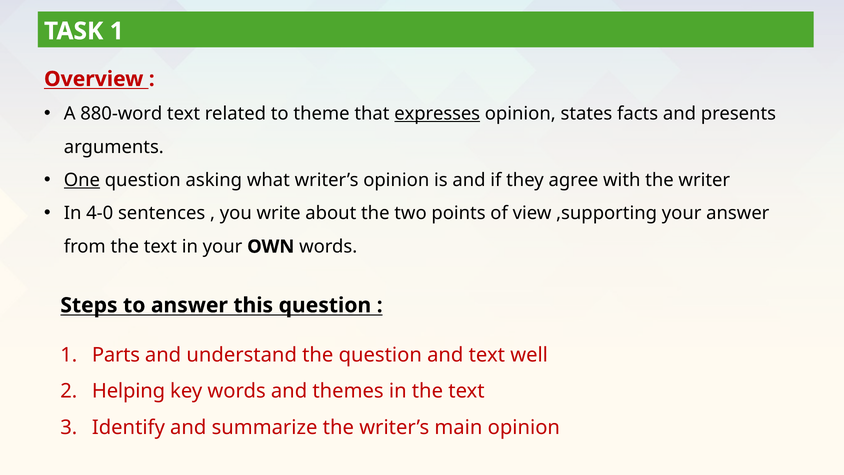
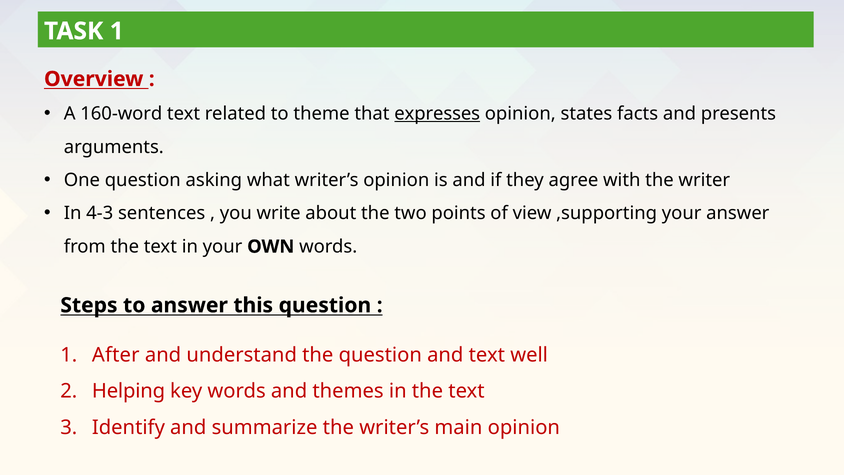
880-word: 880-word -> 160-word (121, 114)
One underline: present -> none (82, 180)
4-0: 4-0 -> 4-3 (100, 213)
Parts: Parts -> After (116, 355)
